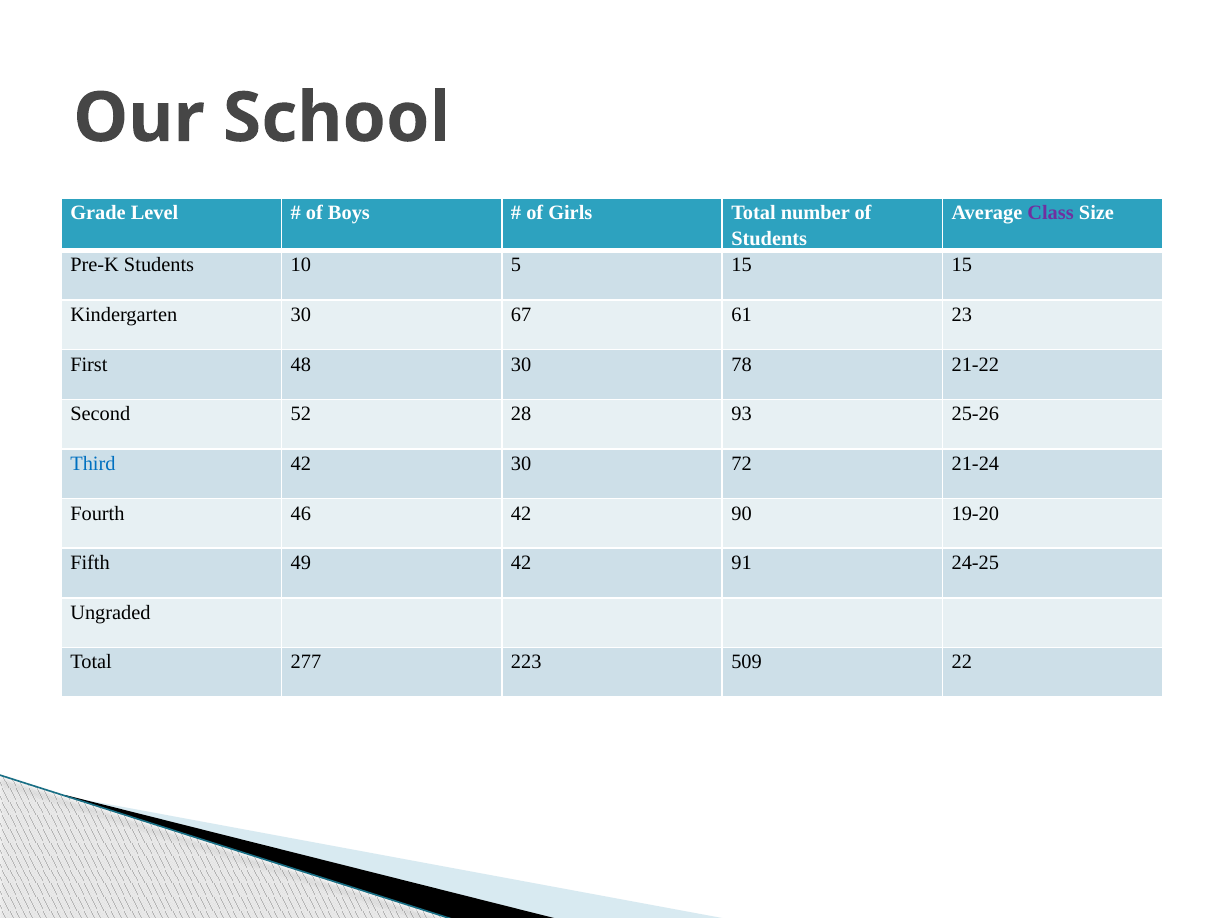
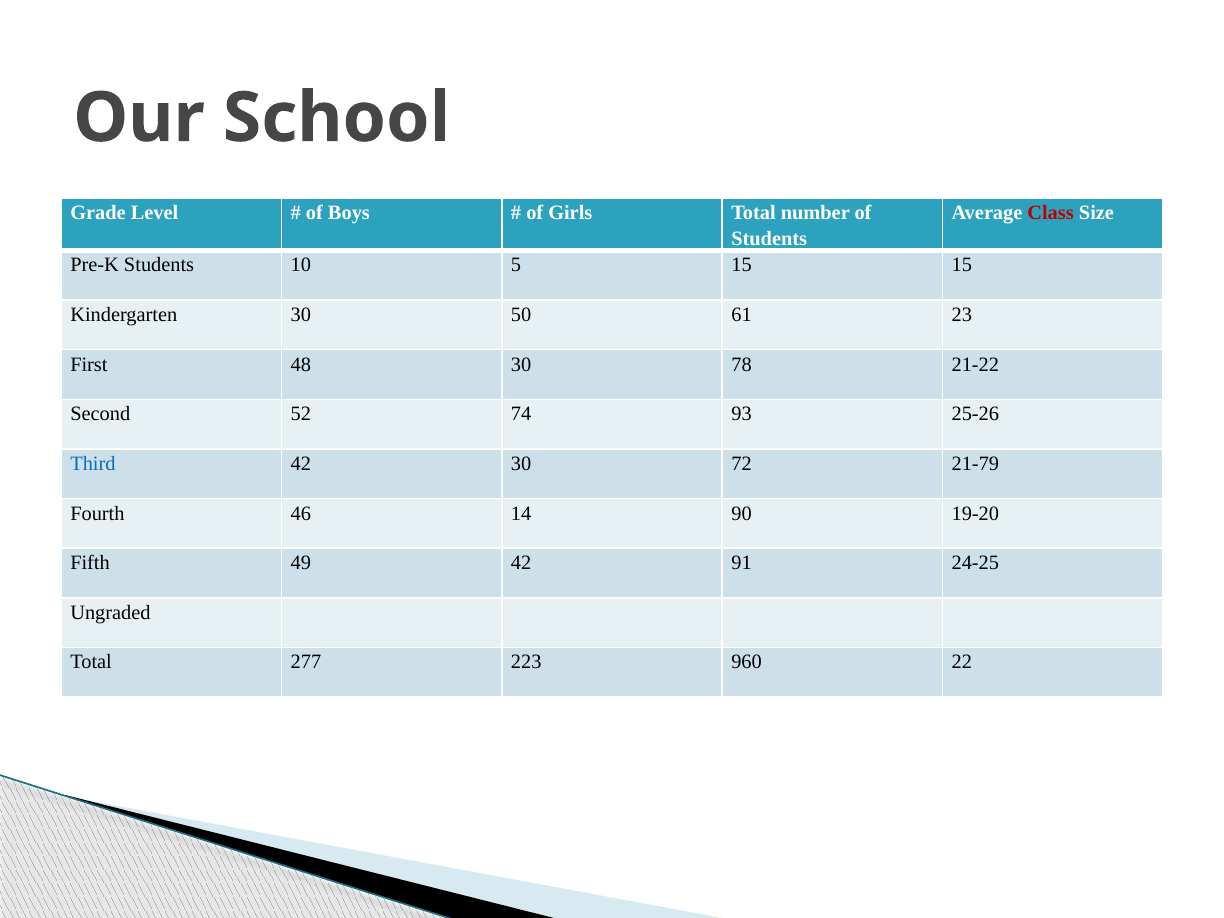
Class colour: purple -> red (1051, 213)
67: 67 -> 50 (521, 315)
28: 28 -> 74 (521, 414)
21-24: 21-24 -> 21-79 (975, 464)
46 42: 42 -> 14 (521, 513)
509: 509 -> 960 (747, 662)
